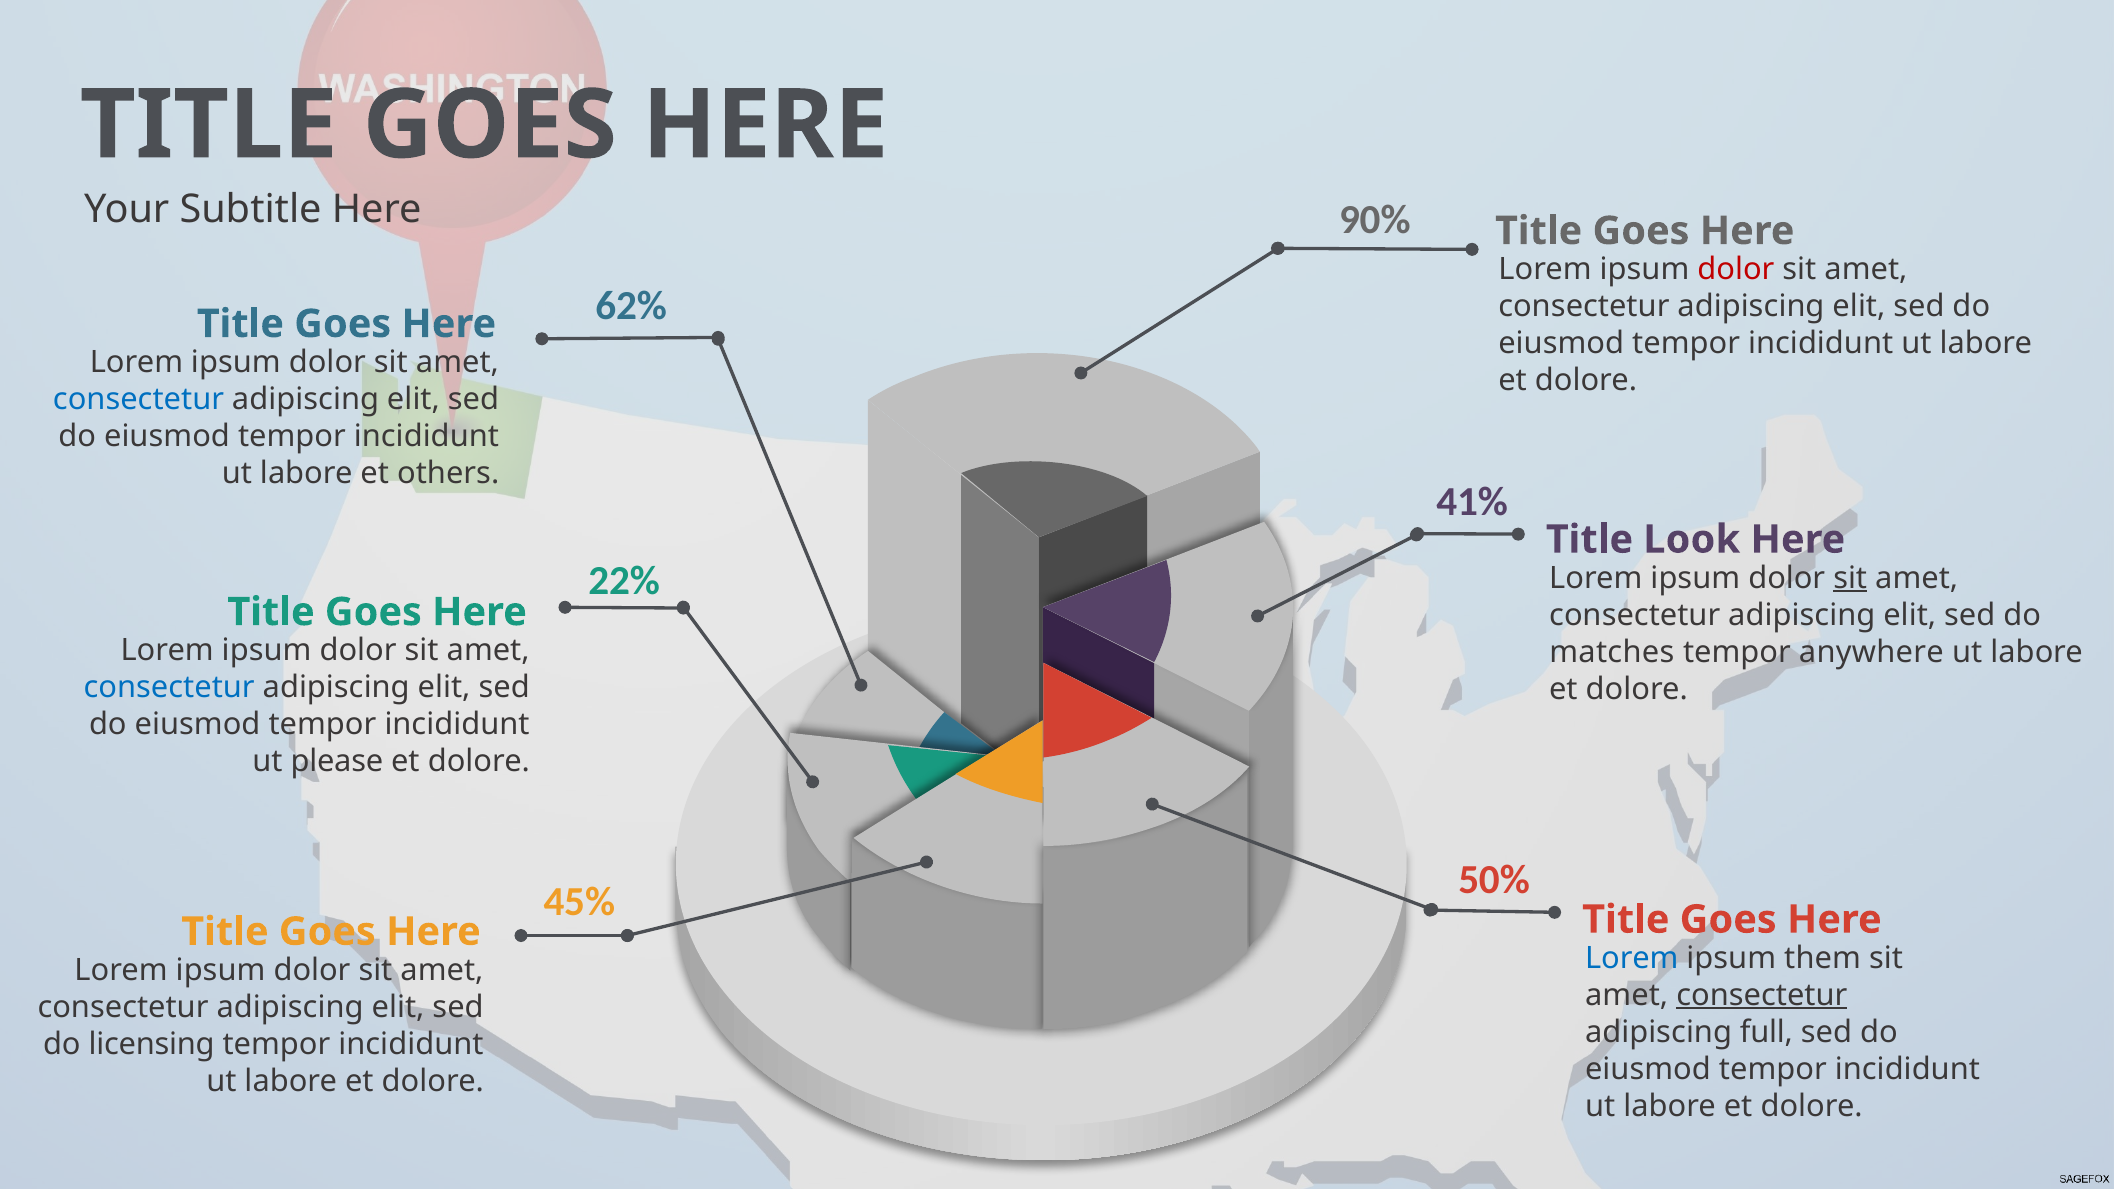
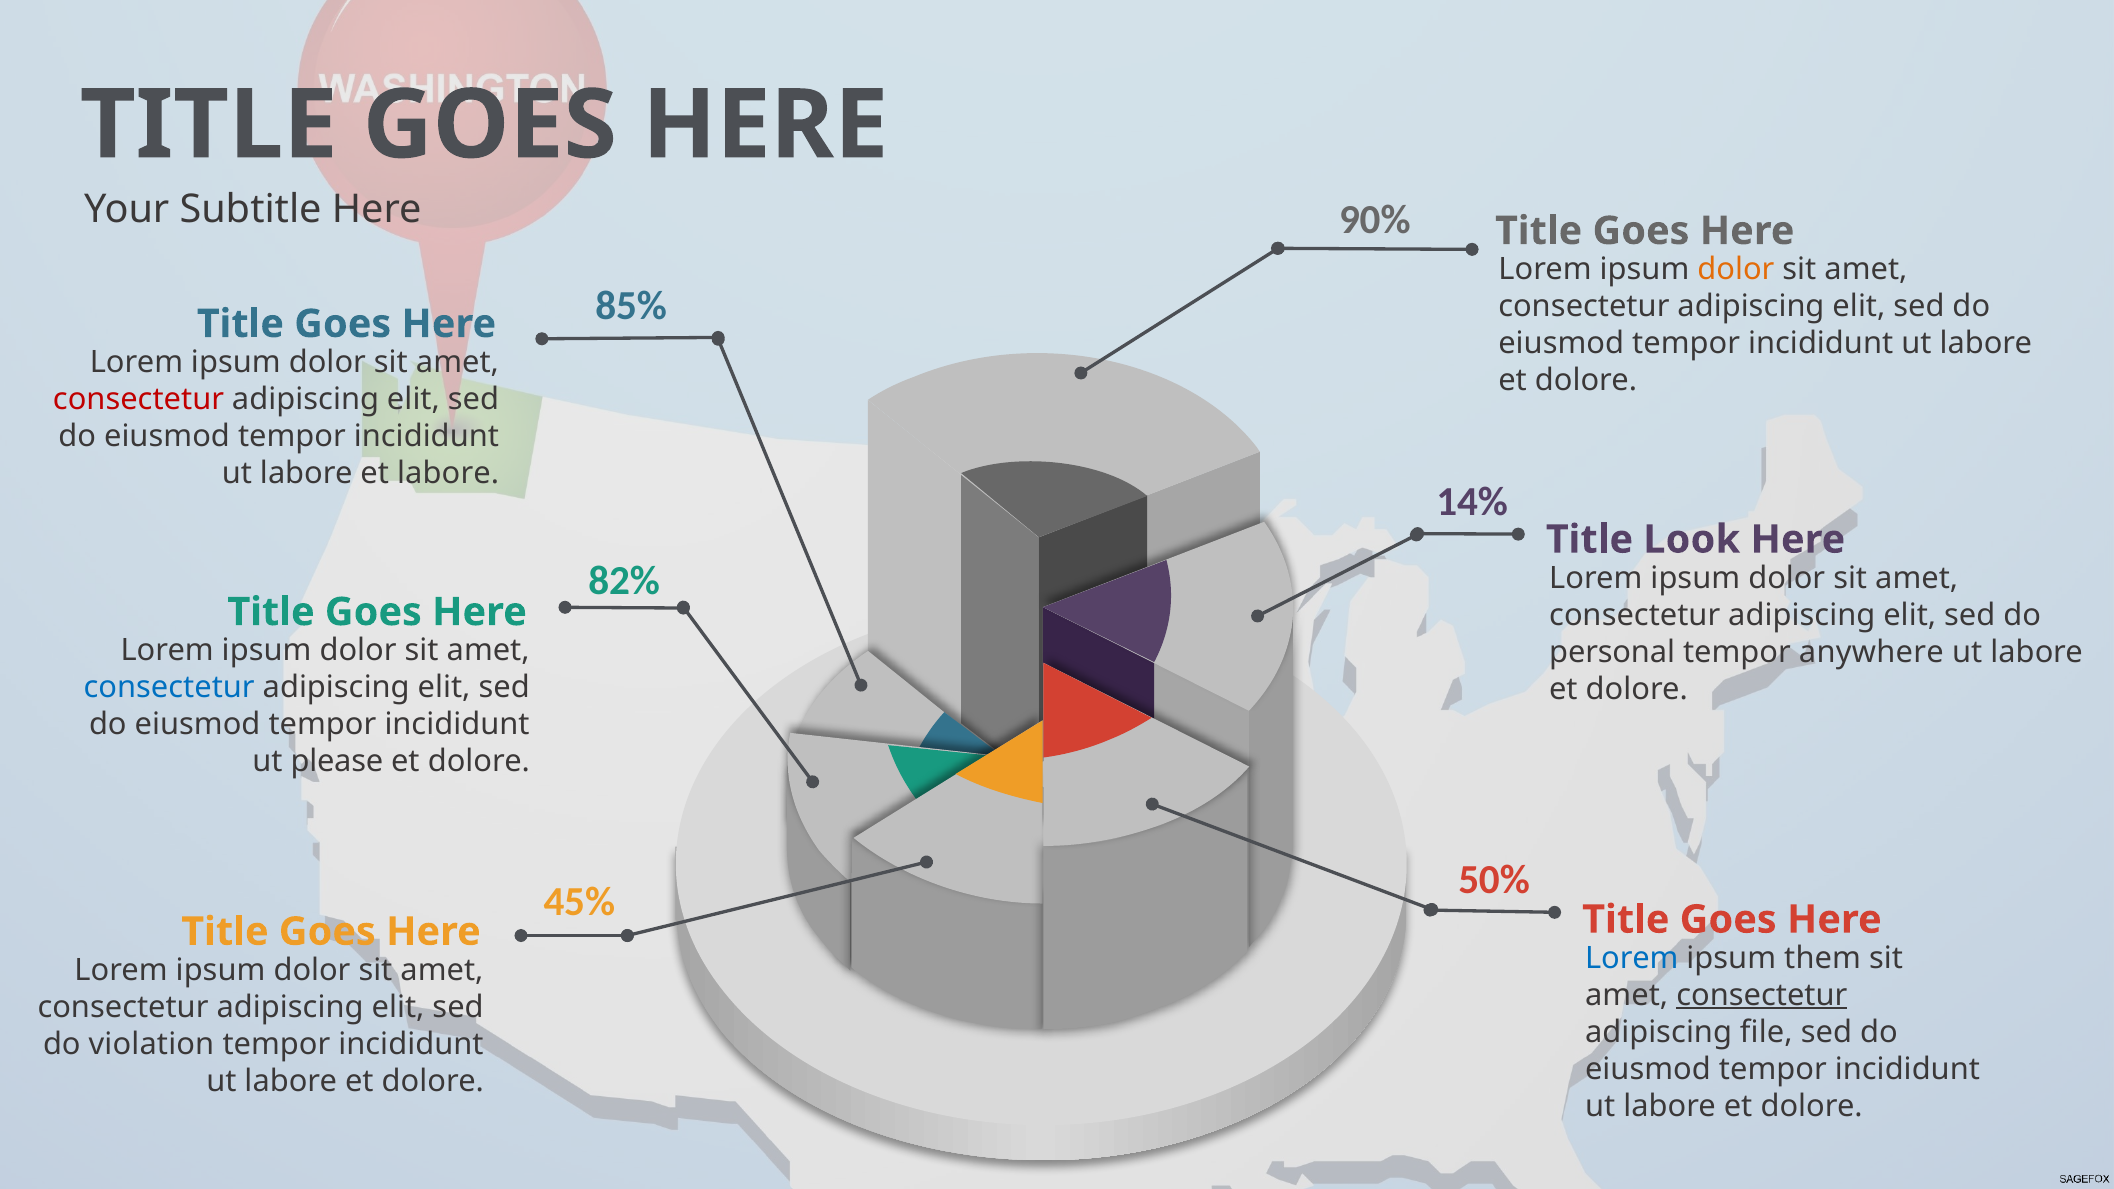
dolor colour: red -> orange (1736, 269)
62%: 62% -> 85% (631, 306)
consectetur colour: blue -> red (139, 399)
et others: others -> labore (448, 473)
41%: 41% -> 14% (1472, 502)
22%: 22% -> 82% (624, 581)
sit underline: present -> none (1850, 578)
matches: matches -> personal (1612, 652)
full: full -> file (1766, 1032)
licensing: licensing -> violation (151, 1044)
